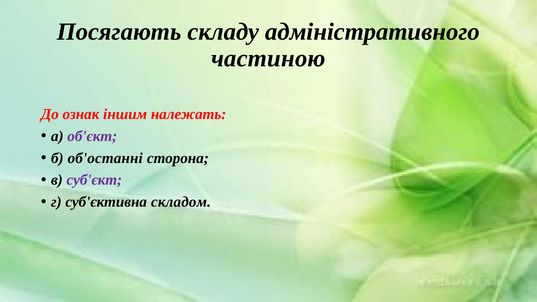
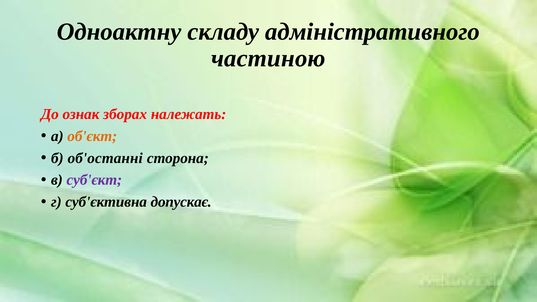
Посягають: Посягають -> Одноактну (119, 32)
іншим: іншим -> зборах (125, 114)
об'єкт colour: purple -> orange (92, 136)
складом: складом -> допускає (181, 202)
